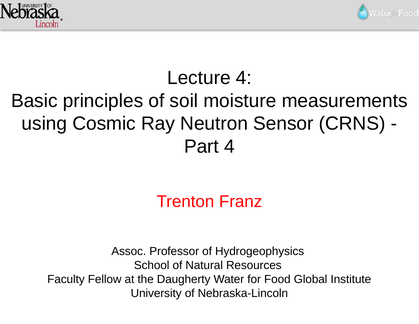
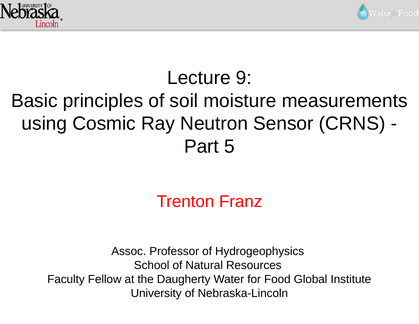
Lecture 4: 4 -> 9 (244, 78)
Part 4: 4 -> 5 (230, 146)
